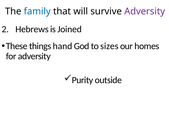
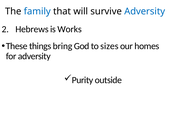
Adversity colour: purple -> blue (145, 11)
Joined: Joined -> Works (70, 29)
hand: hand -> bring (63, 46)
